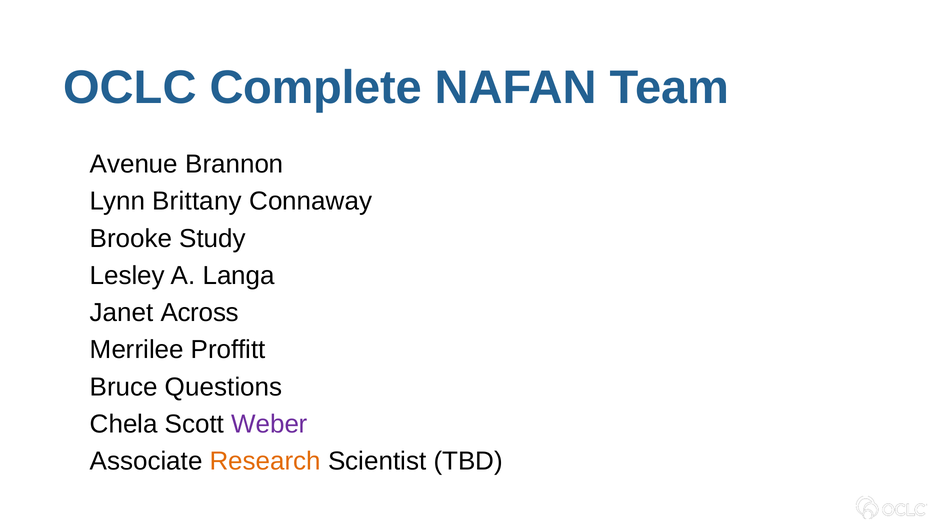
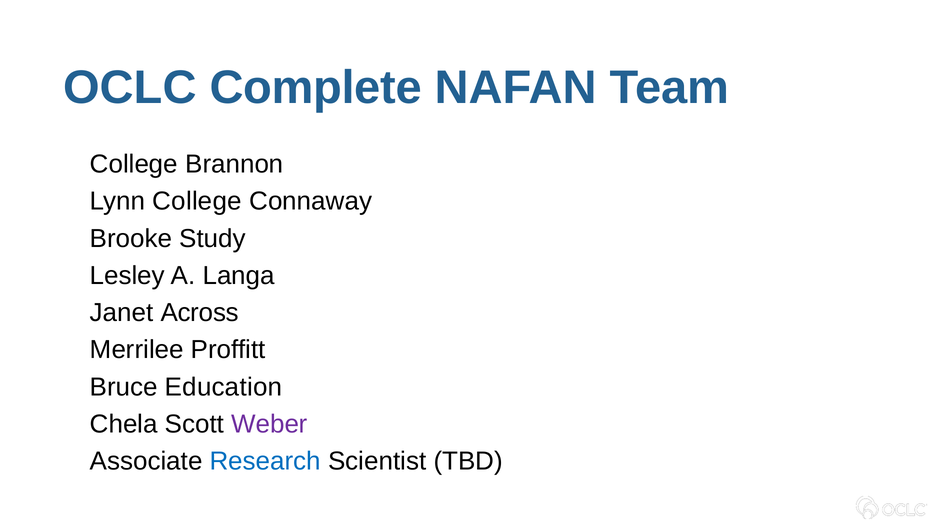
Avenue: Avenue -> College (134, 164)
Lynn Brittany: Brittany -> College (197, 201)
Questions: Questions -> Education (224, 387)
Research colour: orange -> blue (265, 461)
